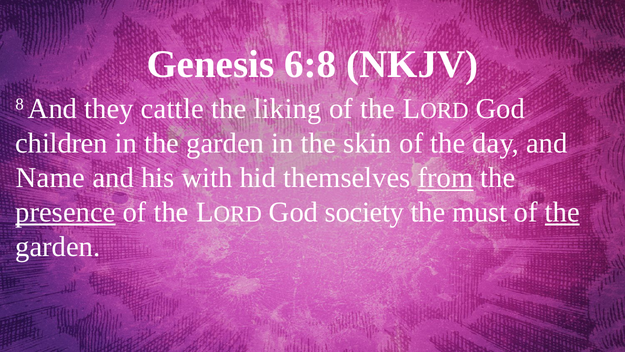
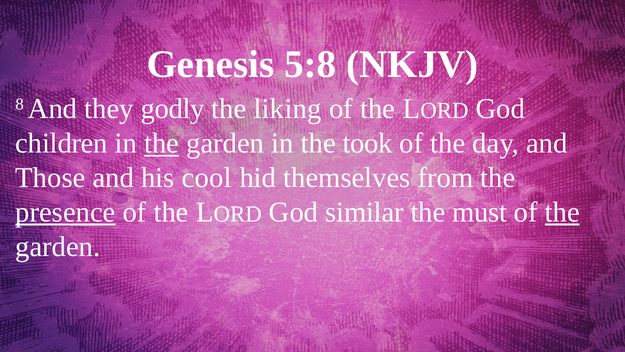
6:8: 6:8 -> 5:8 (310, 65)
cattle: cattle -> godly (173, 109)
the underline: none -> present (162, 143)
skin: skin -> took (368, 143)
Name: Name -> Those (50, 178)
with: with -> cool (207, 178)
from underline: present -> none (445, 178)
society: society -> similar (364, 212)
